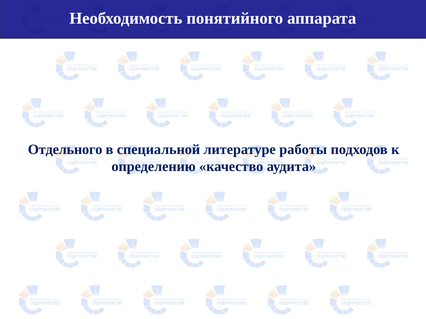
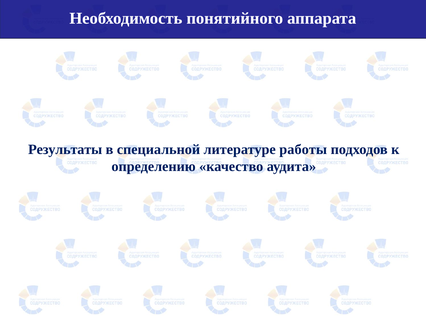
Отдельного: Отдельного -> Результаты (65, 150)
